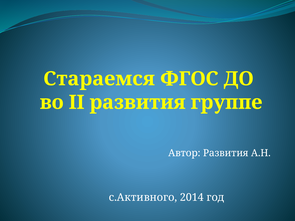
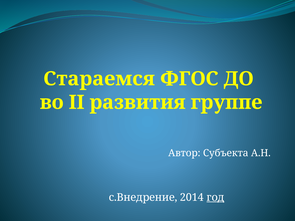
Автор Развития: Развития -> Субъекта (226, 153)
с.Активного: с.Активного -> с.Внедрение (143, 198)
год underline: none -> present (215, 198)
